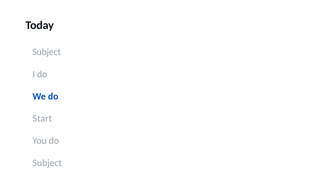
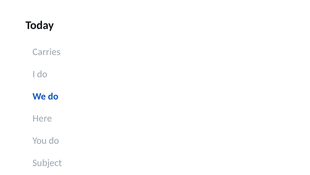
Subject: Subject -> Carries (46, 52)
Start: Start -> Here (42, 118)
